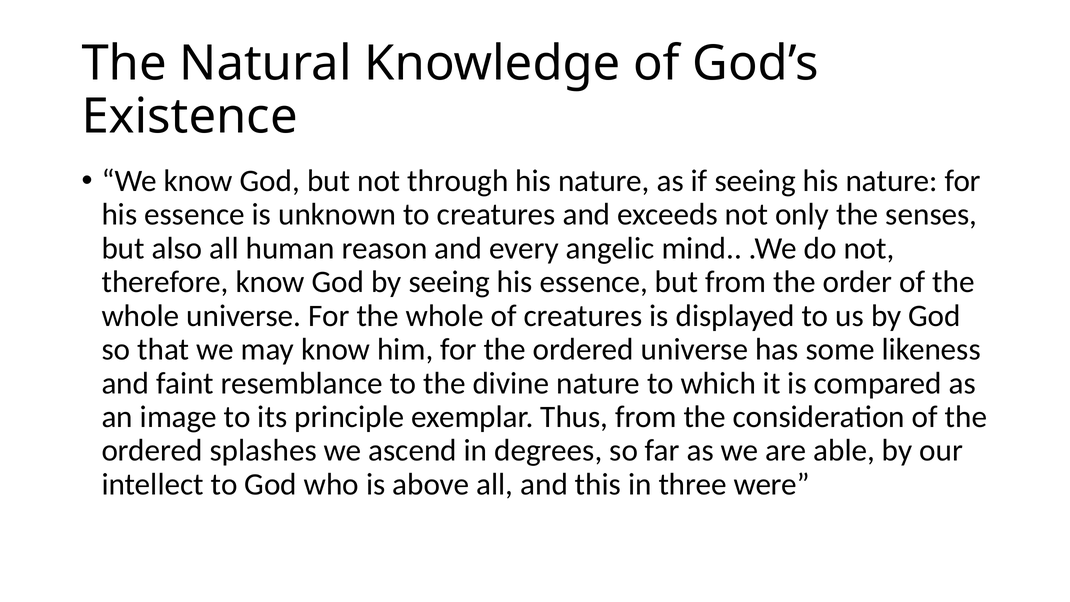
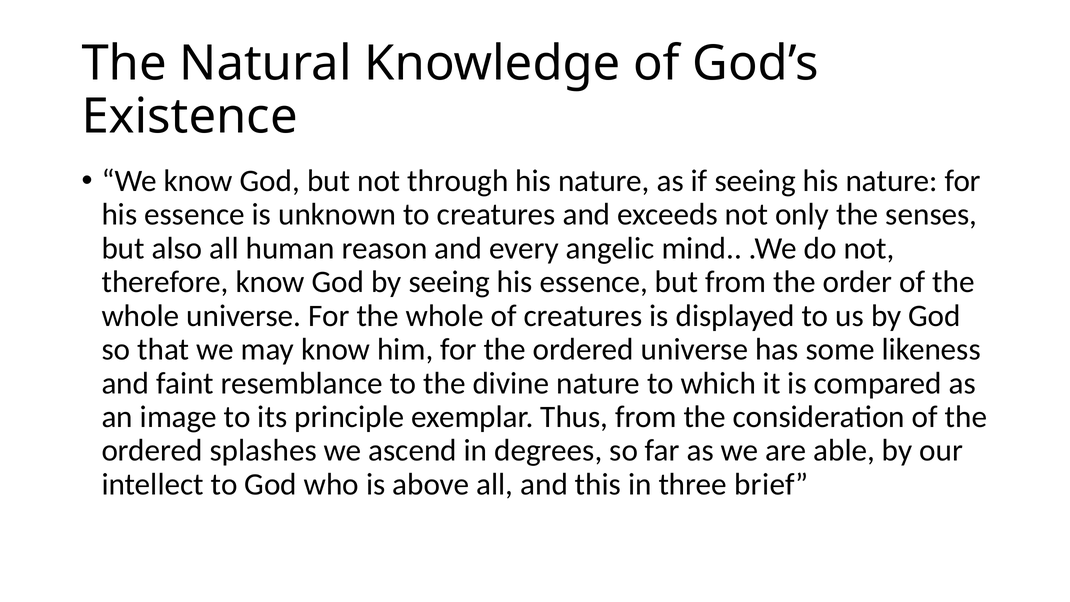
were: were -> brief (771, 484)
